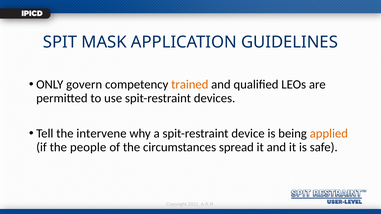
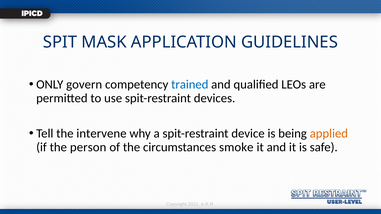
trained colour: orange -> blue (190, 84)
people: people -> person (88, 147)
spread: spread -> smoke (236, 147)
